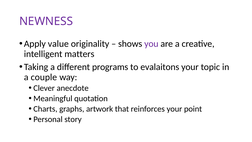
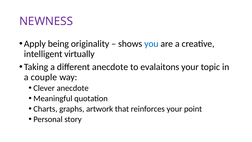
value: value -> being (58, 44)
you colour: purple -> blue (151, 44)
matters: matters -> virtually (79, 54)
different programs: programs -> anecdote (110, 67)
